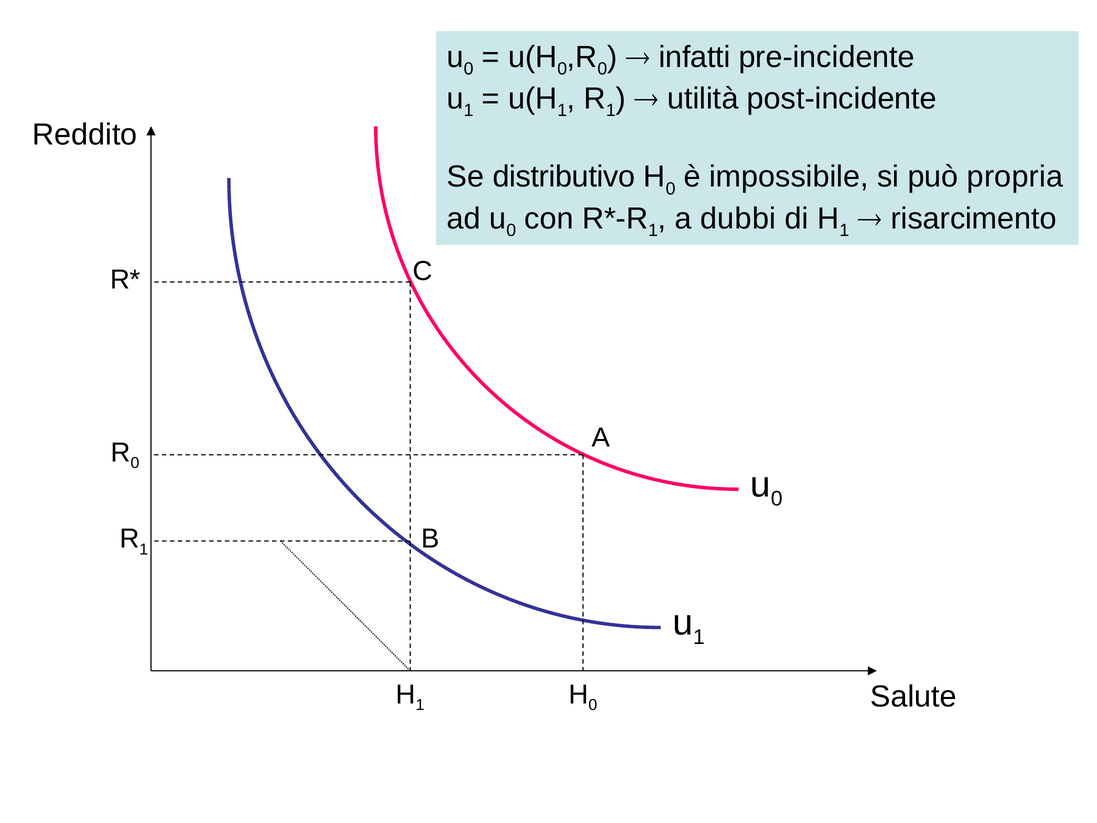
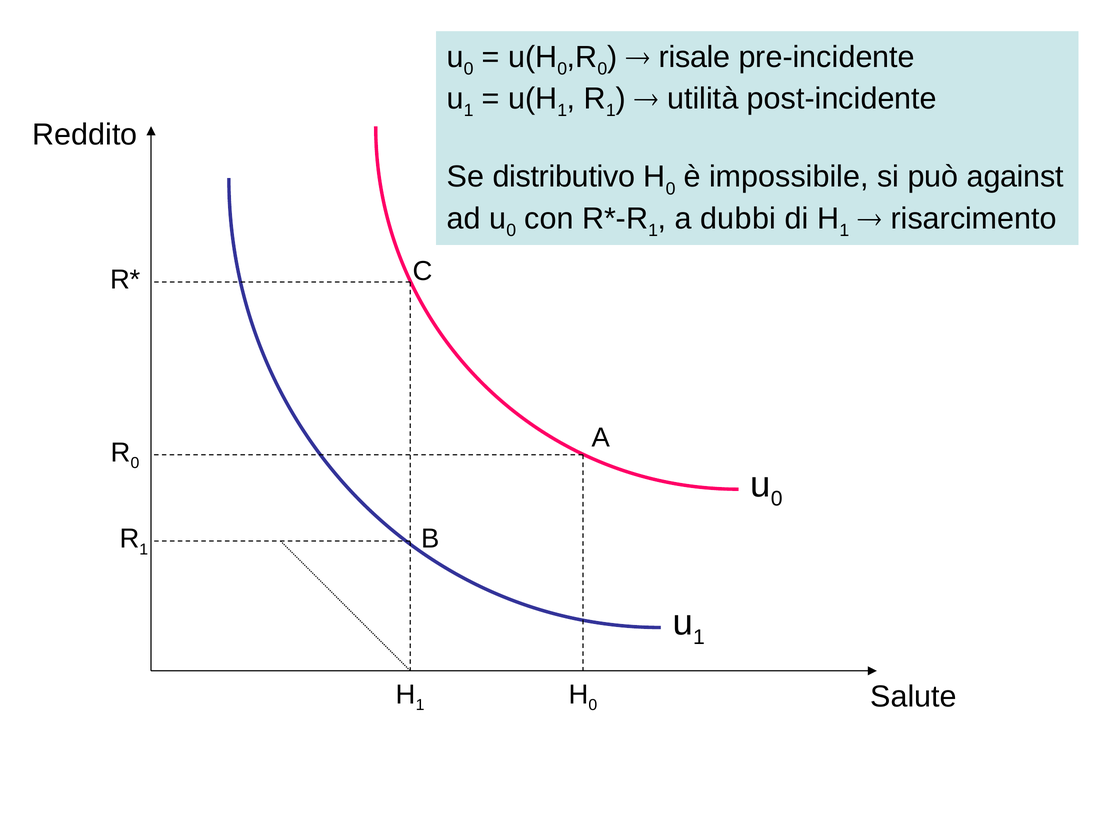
infatti: infatti -> risale (695, 57)
propria: propria -> against (1015, 177)
